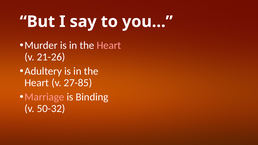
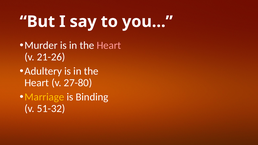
27-85: 27-85 -> 27-80 (78, 83)
Marriage colour: pink -> yellow (44, 97)
50-32: 50-32 -> 51-32 (51, 109)
